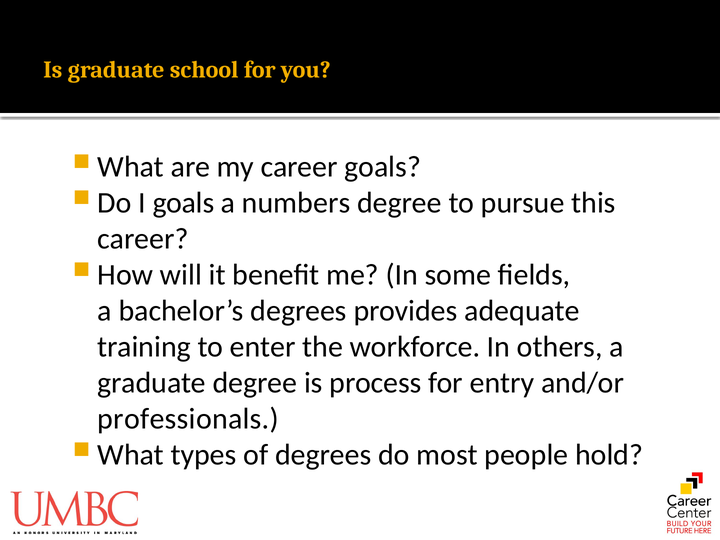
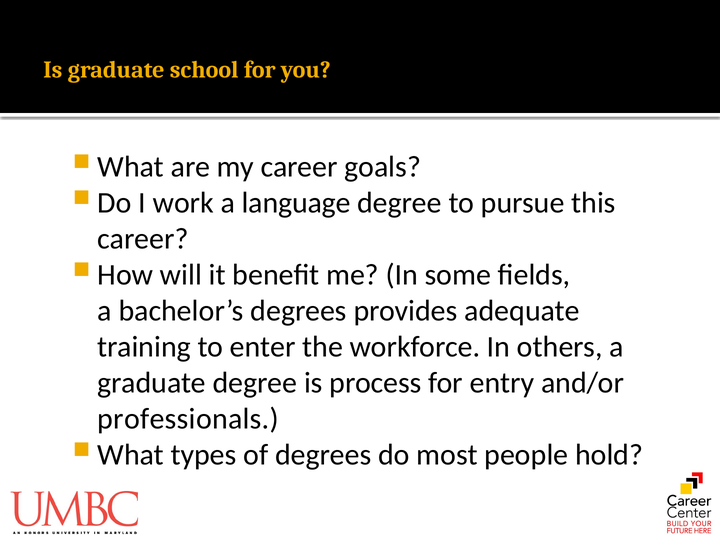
I goals: goals -> work (183, 203)
numbers: numbers -> language (296, 203)
